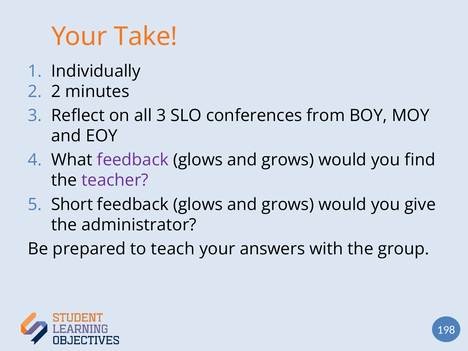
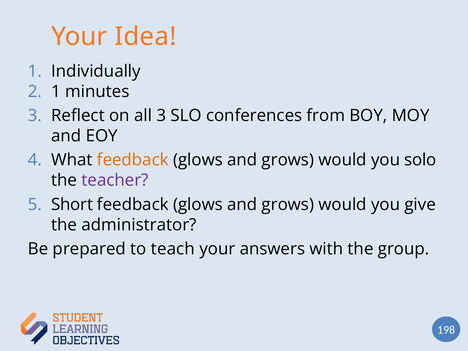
Take: Take -> Idea (145, 37)
2: 2 -> 1 (56, 92)
feedback colour: purple -> orange (133, 160)
find: find -> solo (420, 160)
